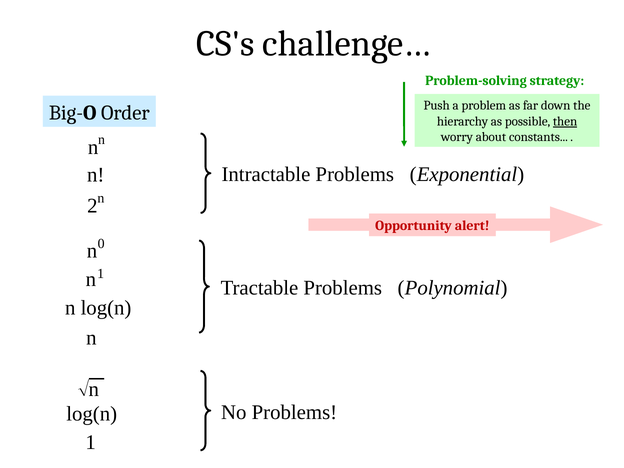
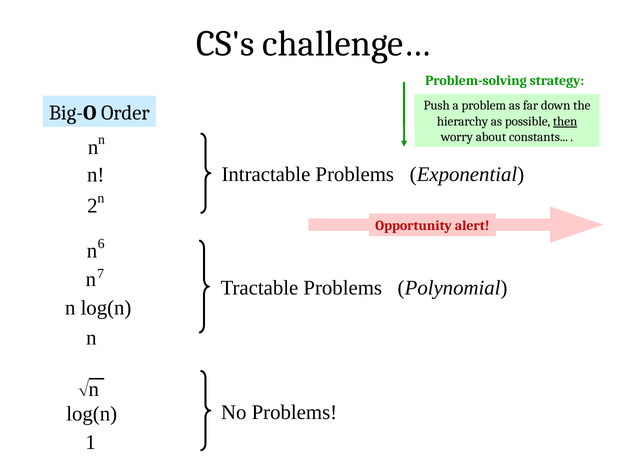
0: 0 -> 6 (101, 243)
1: 1 -> 7 (101, 273)
